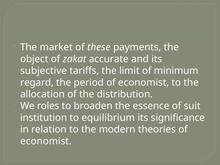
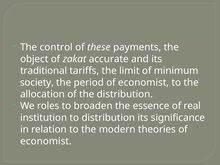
market: market -> control (56, 47)
subjective: subjective -> traditional (44, 71)
regard: regard -> society (37, 82)
suit: suit -> real (192, 106)
to equilibrium: equilibrium -> distribution (108, 118)
